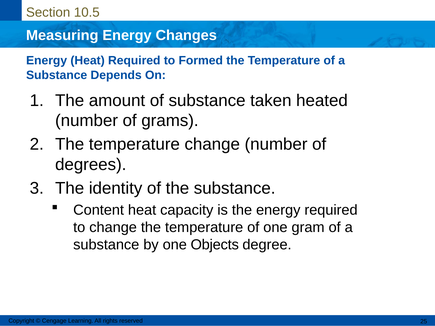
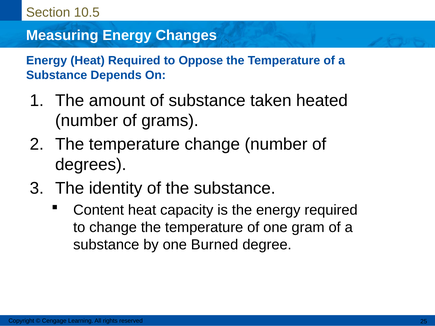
Formed: Formed -> Oppose (201, 61)
Objects: Objects -> Burned (215, 245)
